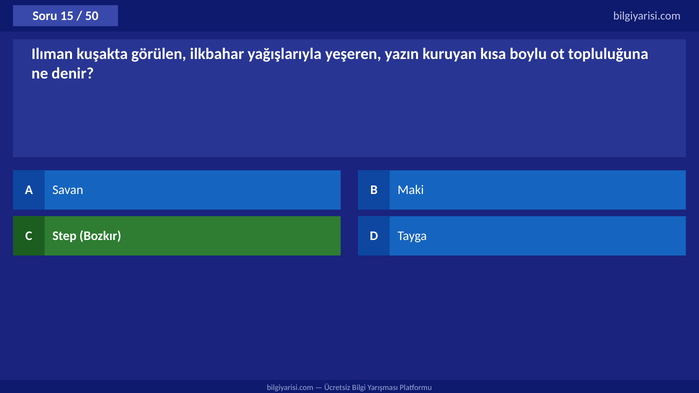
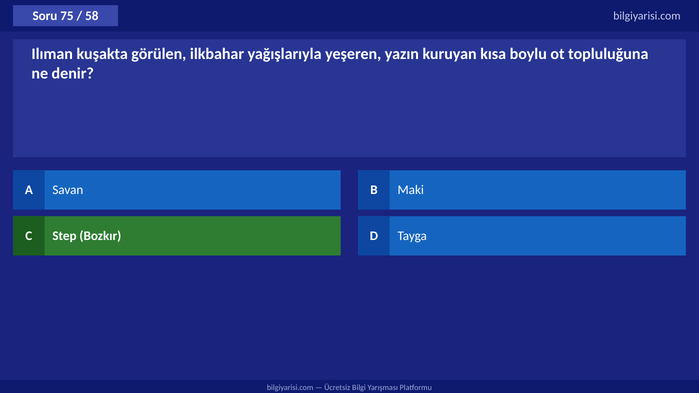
15: 15 -> 75 (67, 16)
50: 50 -> 58 (92, 16)
